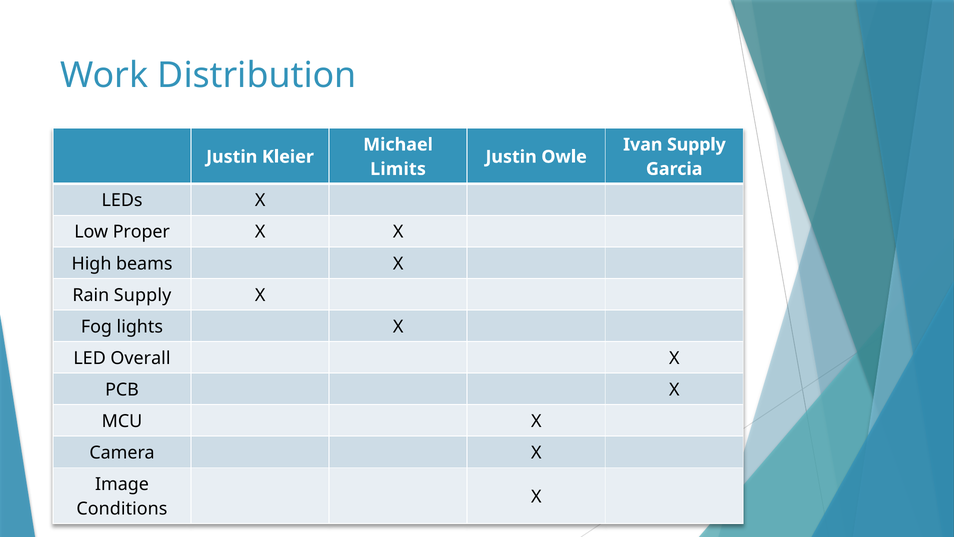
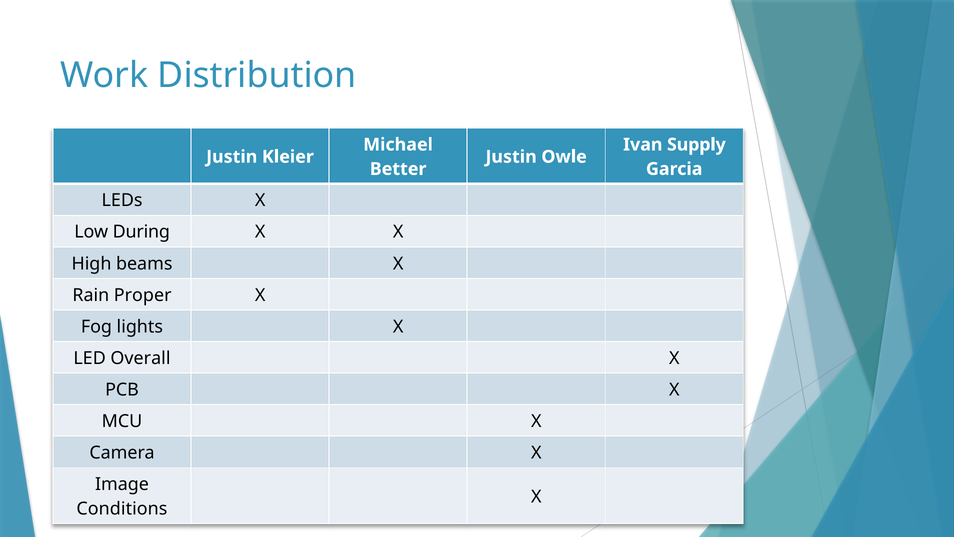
Limits: Limits -> Better (398, 169)
Proper: Proper -> During (141, 232)
Rain Supply: Supply -> Proper (143, 295)
